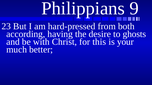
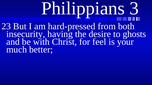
9: 9 -> 3 (134, 8)
according: according -> insecurity (26, 34)
this: this -> feel (99, 42)
